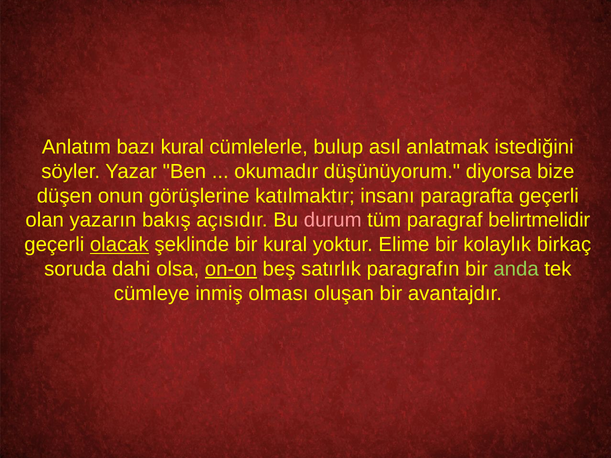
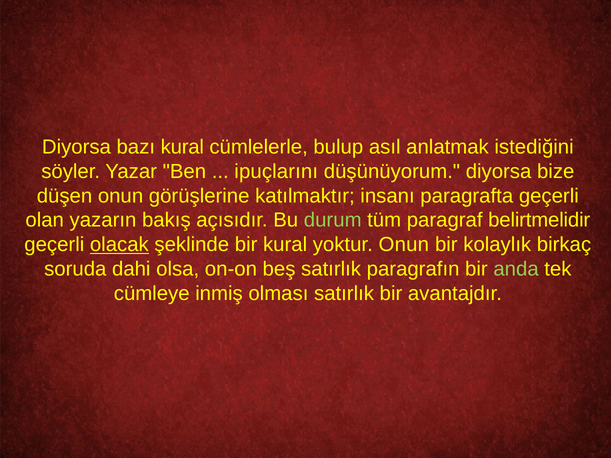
Anlatım: Anlatım -> Diyorsa (76, 147)
okumadır: okumadır -> ipuçlarını (276, 171)
durum colour: pink -> light green (333, 220)
yoktur Elime: Elime -> Onun (404, 245)
on-on underline: present -> none (231, 269)
olması oluşan: oluşan -> satırlık (344, 294)
